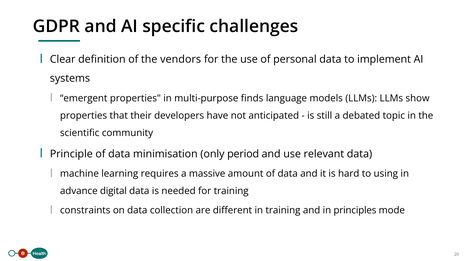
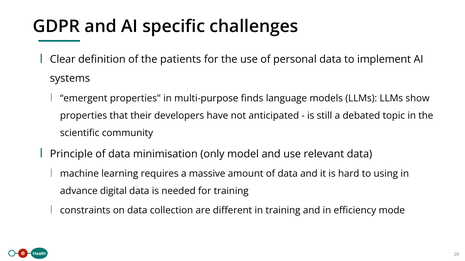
vendors: vendors -> patients (181, 59)
period: period -> model (243, 154)
principles: principles -> efficiency (355, 211)
